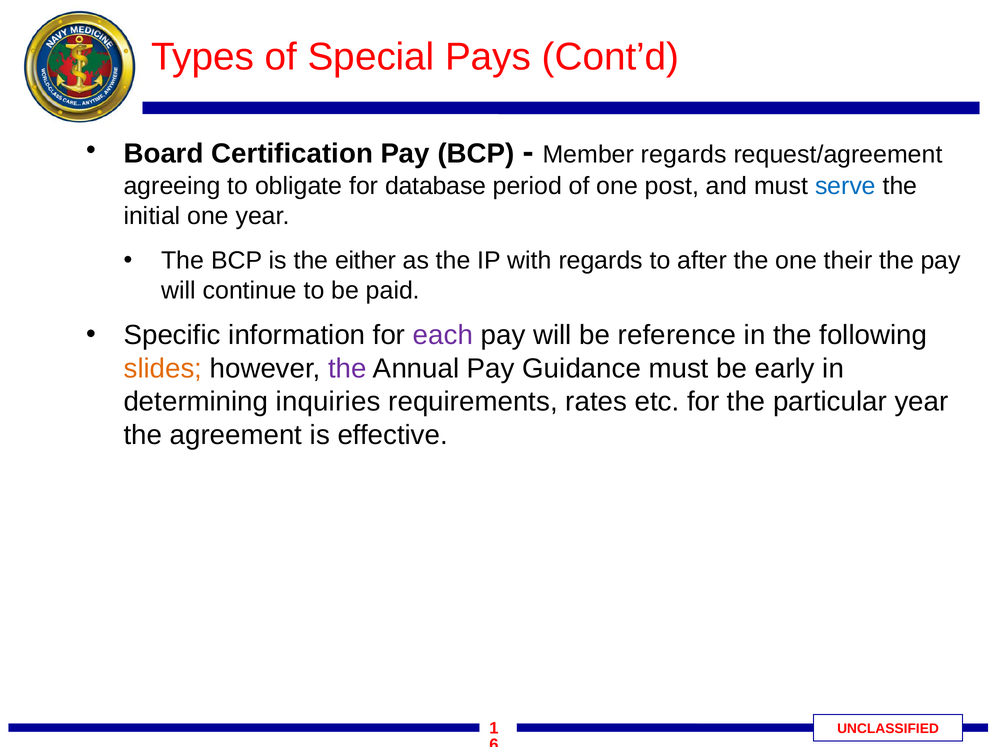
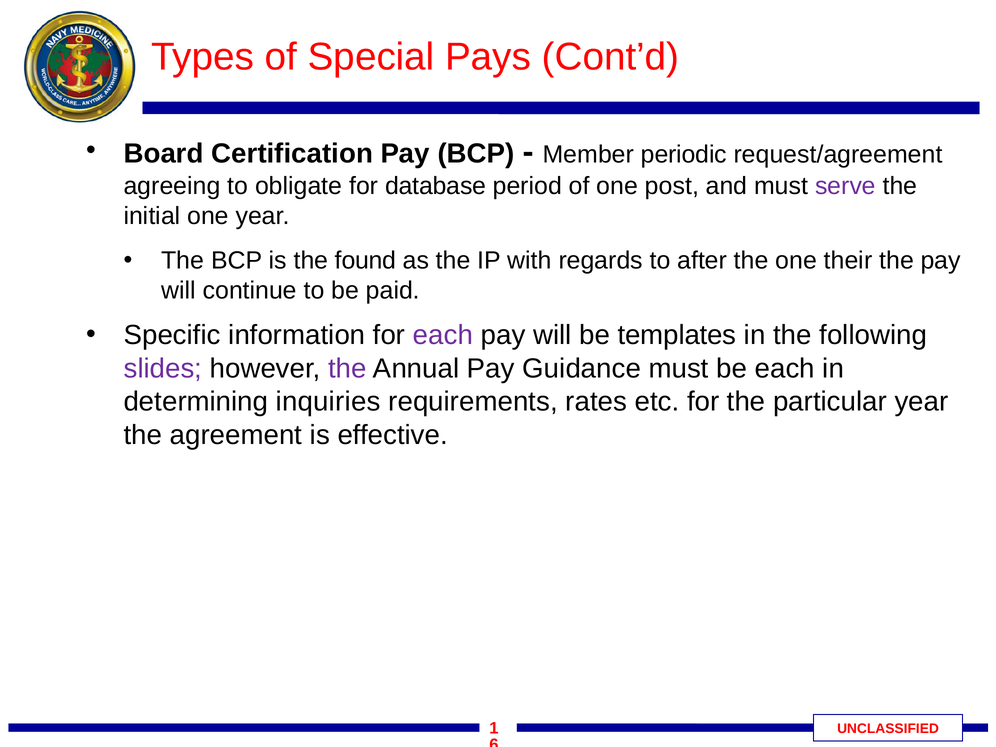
Member regards: regards -> periodic (684, 154)
serve colour: blue -> purple (845, 186)
either: either -> found (366, 261)
reference: reference -> templates (677, 335)
slides colour: orange -> purple (163, 369)
be early: early -> each (785, 369)
